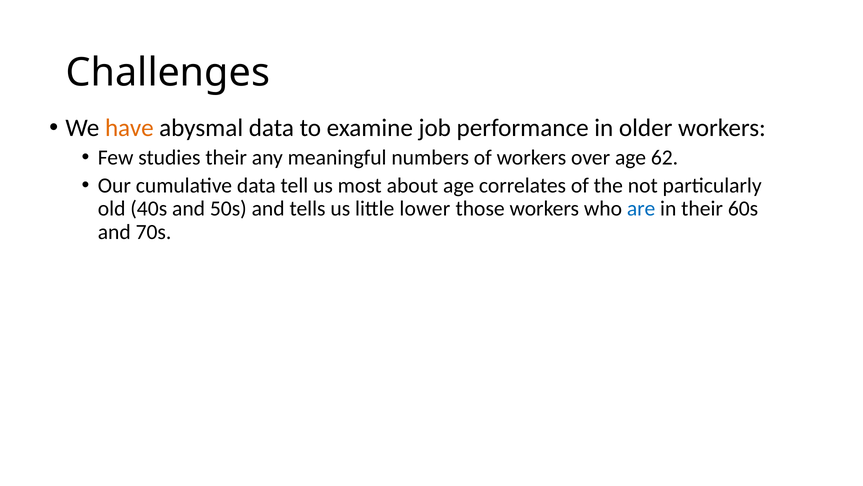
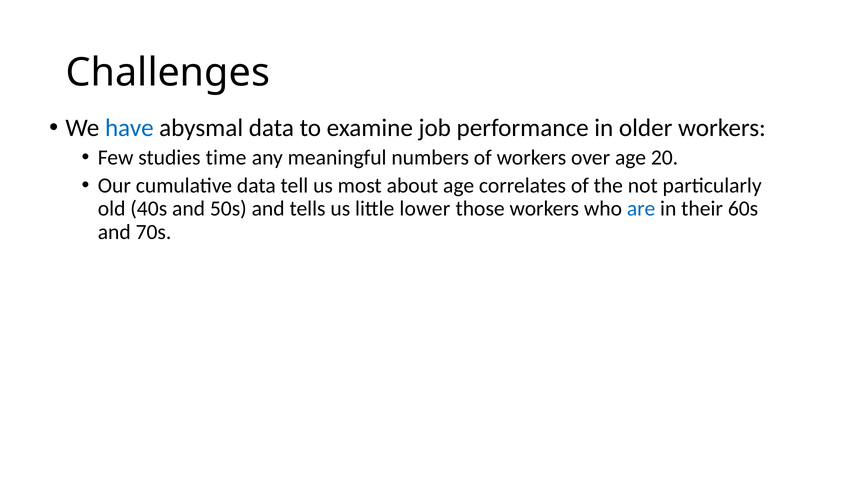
have colour: orange -> blue (129, 128)
studies their: their -> time (226, 158)
62: 62 -> 20 (665, 158)
